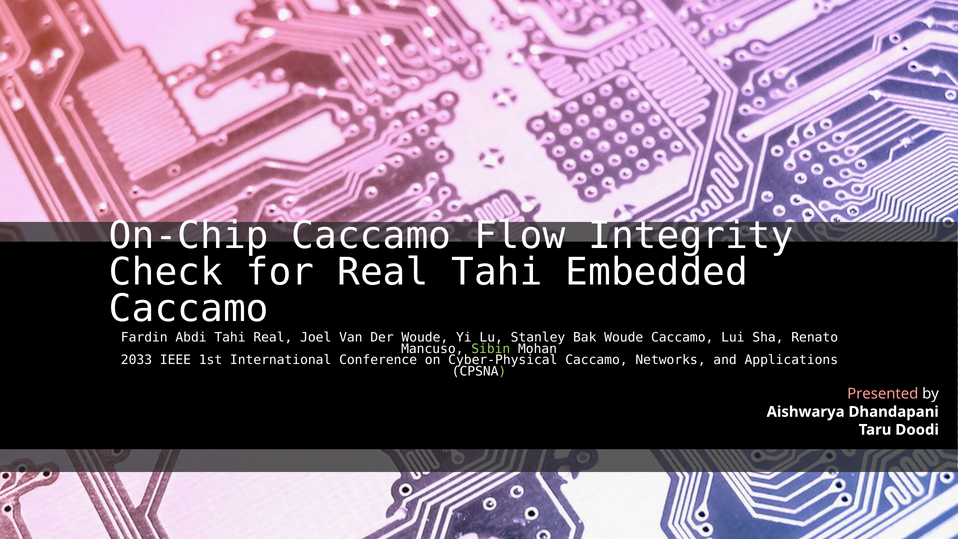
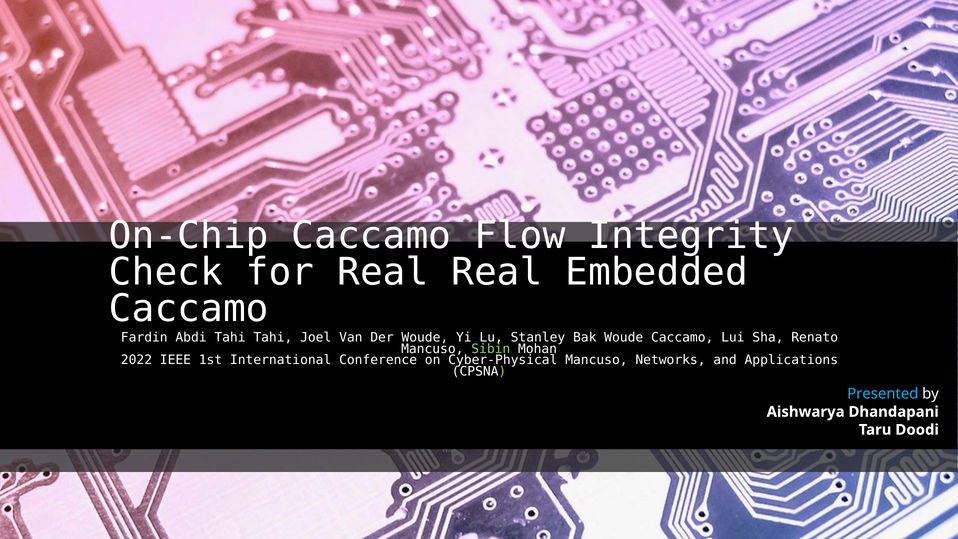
Real Tahi: Tahi -> Real (497, 272)
Tahi Real: Real -> Tahi (273, 338)
2033: 2033 -> 2022 (136, 360)
Cyber-Physical Caccamo: Caccamo -> Mancuso (596, 360)
Presented colour: pink -> light blue (883, 394)
